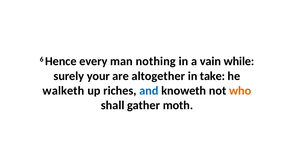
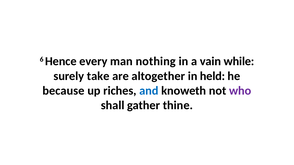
your: your -> take (98, 76)
take: take -> held (213, 76)
walketh: walketh -> because (63, 91)
who colour: orange -> purple (240, 91)
moth: moth -> thine (178, 106)
